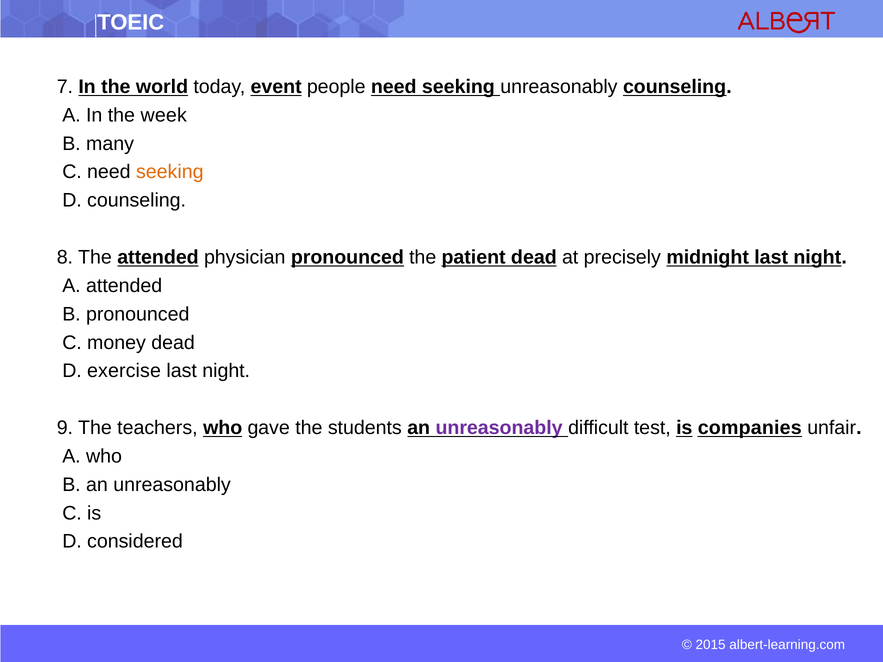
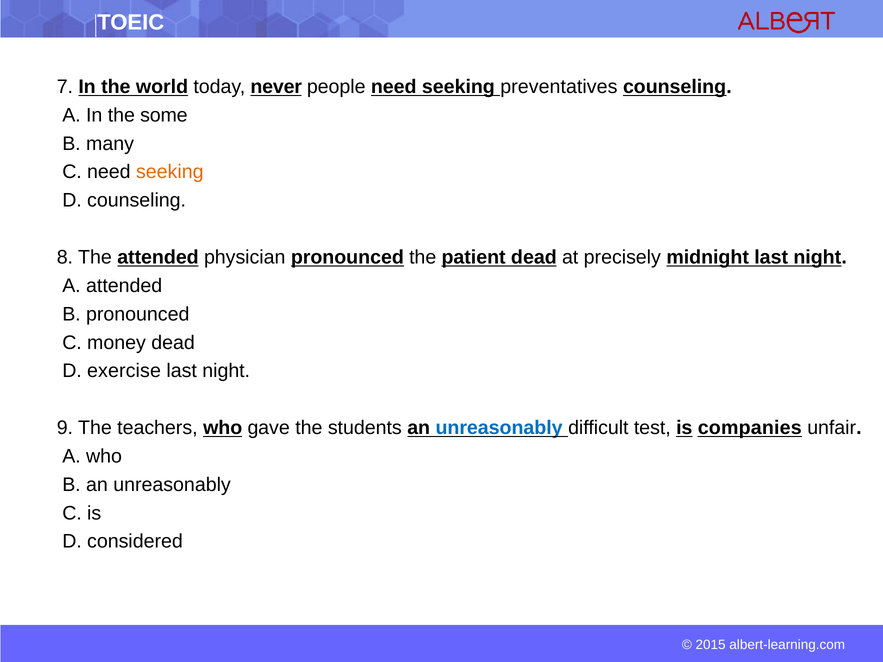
event: event -> never (276, 87)
seeking unreasonably: unreasonably -> preventatives (559, 87)
week: week -> some (164, 115)
unreasonably colour: purple -> blue (499, 428)
